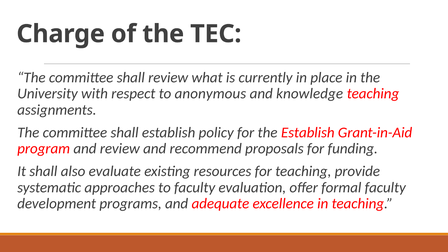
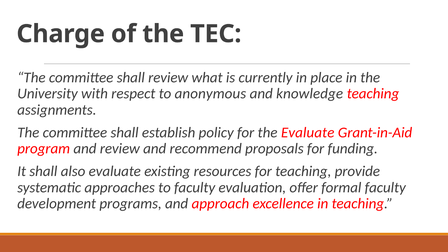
the Establish: Establish -> Evaluate (308, 132)
adequate: adequate -> approach (220, 204)
